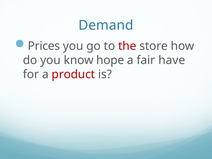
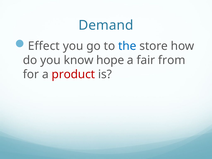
Prices: Prices -> Effect (44, 46)
the colour: red -> blue (127, 46)
have: have -> from (172, 60)
